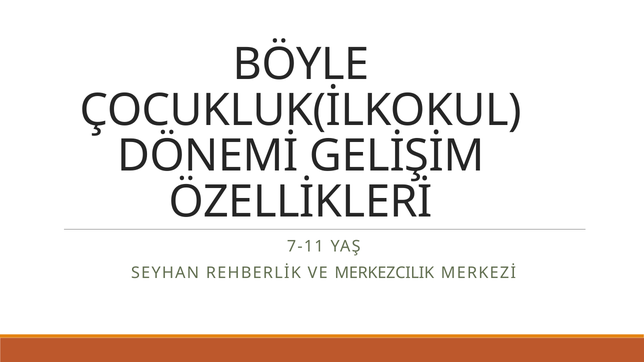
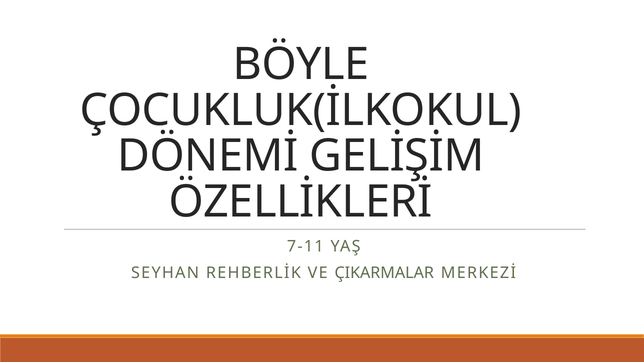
MERKEZCILIK: MERKEZCILIK -> ÇIKARMALAR (384, 273)
